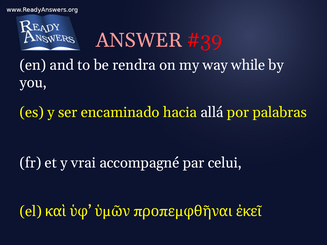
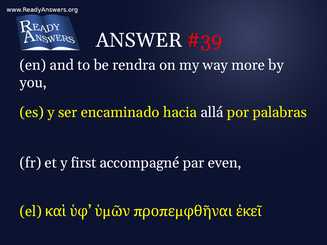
ANSWER colour: pink -> white (139, 40)
while: while -> more (248, 65)
vrai: vrai -> first (84, 163)
celui: celui -> even (225, 163)
